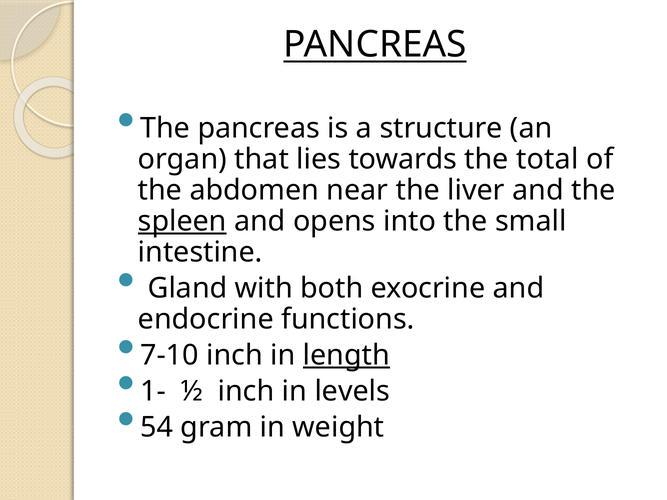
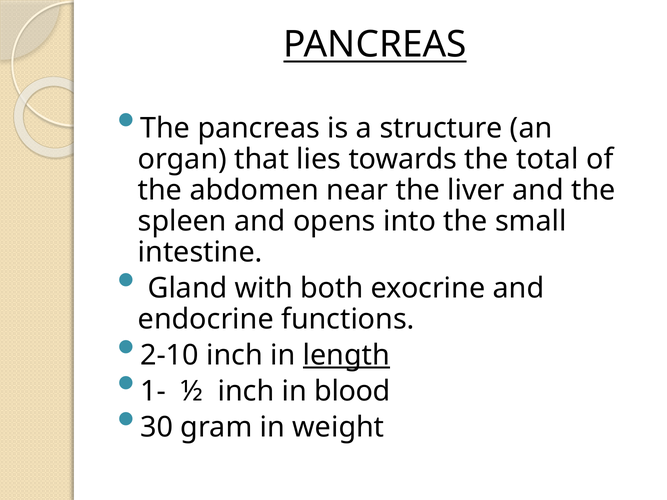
spleen underline: present -> none (182, 221)
7-10: 7-10 -> 2-10 (170, 355)
levels: levels -> blood (352, 391)
54: 54 -> 30 (157, 427)
